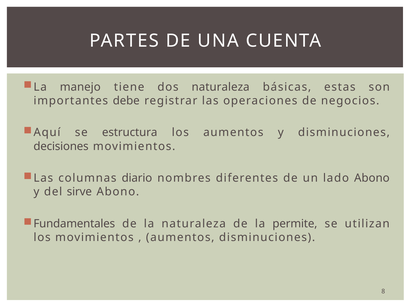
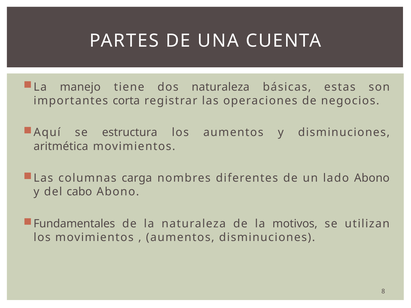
debe: debe -> corta (126, 101)
decisiones: decisiones -> aritmética (61, 146)
diario: diario -> carga (137, 178)
sirve: sirve -> cabo (79, 192)
permite: permite -> motivos (295, 224)
